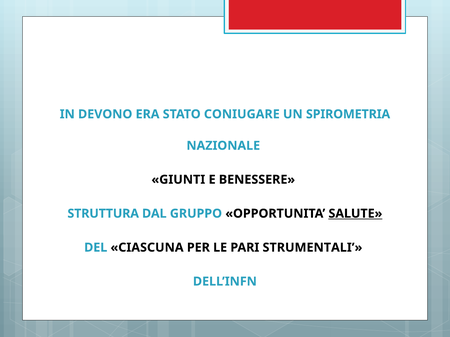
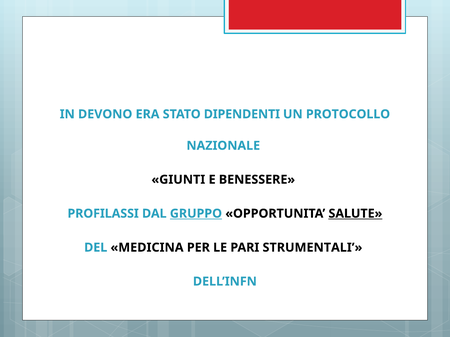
CONIUGARE: CONIUGARE -> DIPENDENTI (242, 114)
SPIROMETRIA: SPIROMETRIA -> PROTOCOLLO (348, 114)
STRUTTURA: STRUTTURA -> PROFILASSI (103, 214)
GRUPPO underline: none -> present (196, 214)
CIASCUNA: CIASCUNA -> MEDICINA (147, 248)
